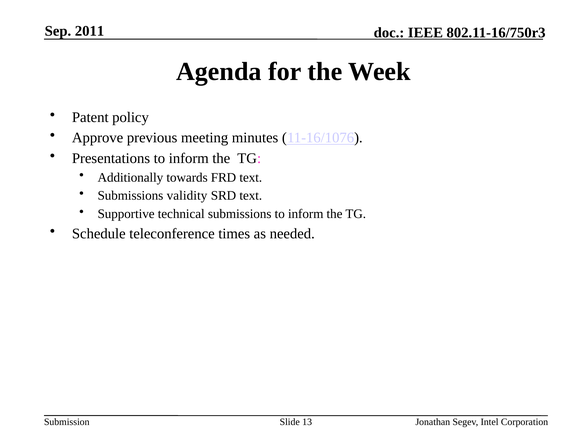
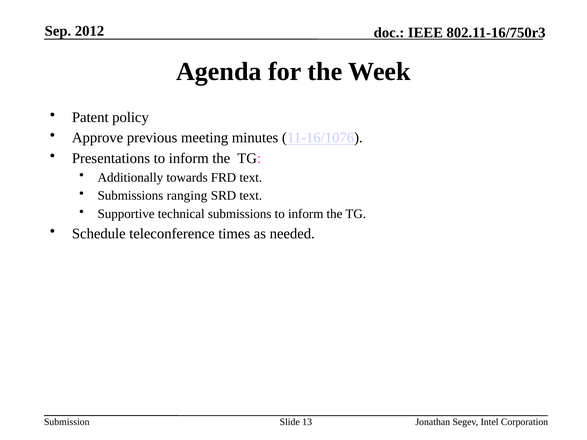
2011: 2011 -> 2012 (90, 31)
validity: validity -> ranging (187, 196)
